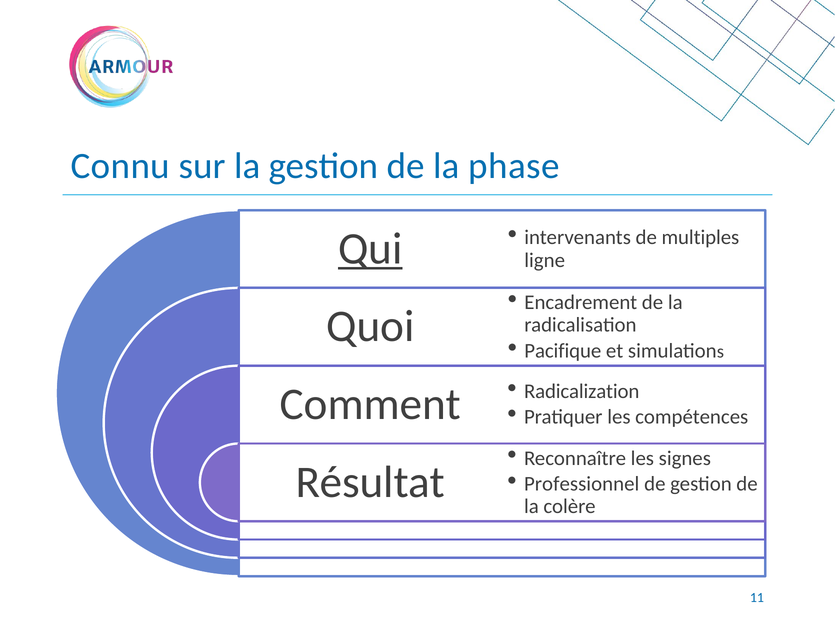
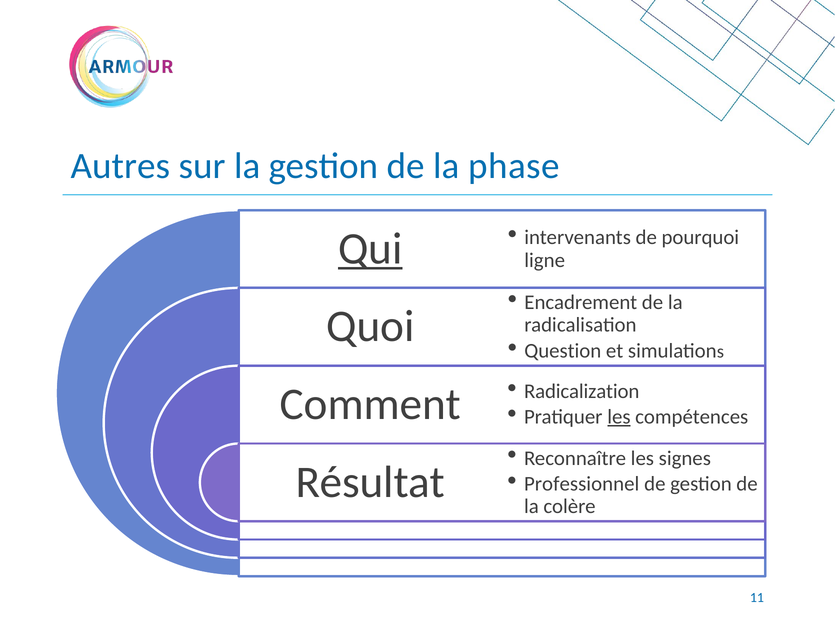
Connu: Connu -> Autres (121, 166)
multiples: multiples -> pourquoi (700, 238)
Pacifique: Pacifique -> Question (563, 351)
les underline: none -> present (619, 417)
